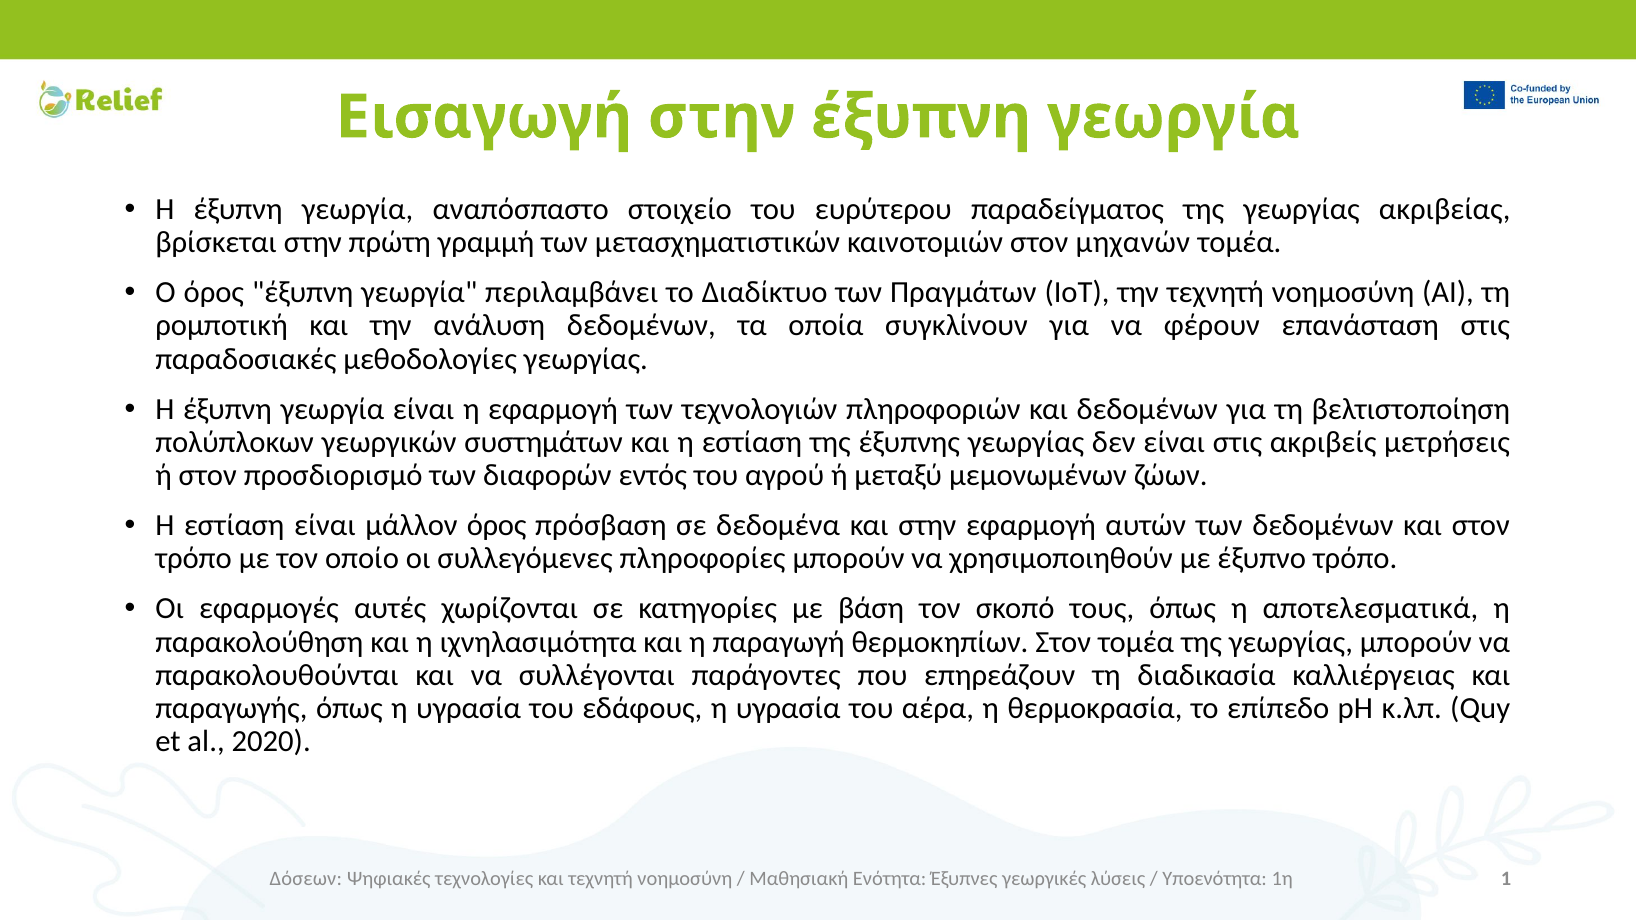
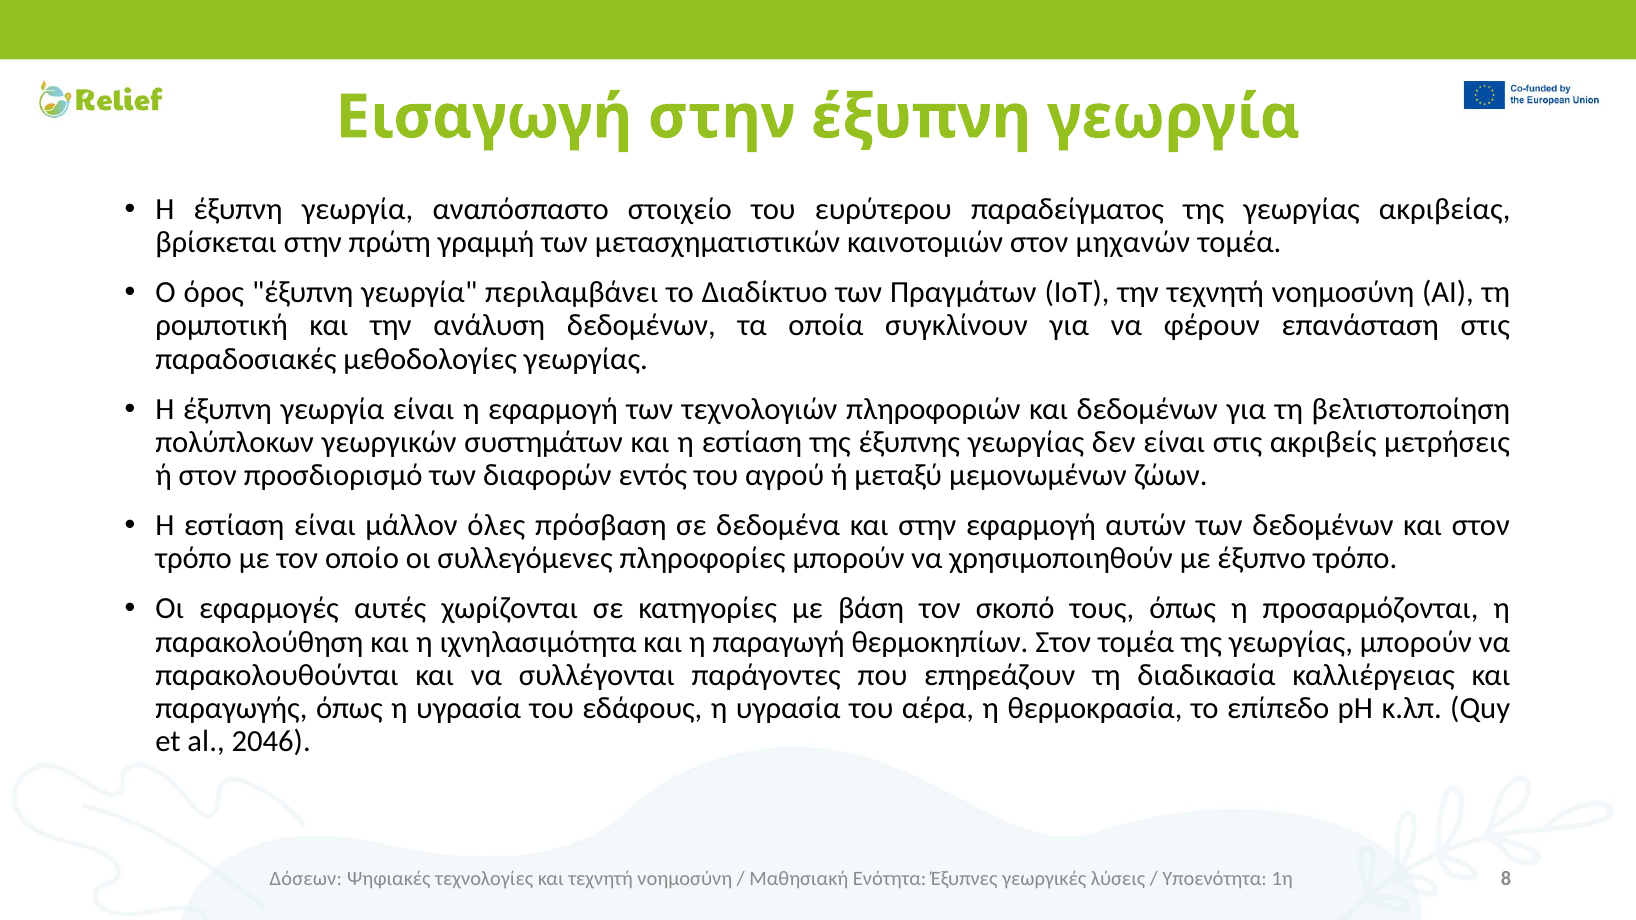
μάλλον όρος: όρος -> όλες (496, 526)
αποτελεσματικά: αποτελεσματικά -> προσαρμόζονται (1371, 609)
2020: 2020 -> 2046 (271, 742)
1: 1 -> 8 (1506, 879)
